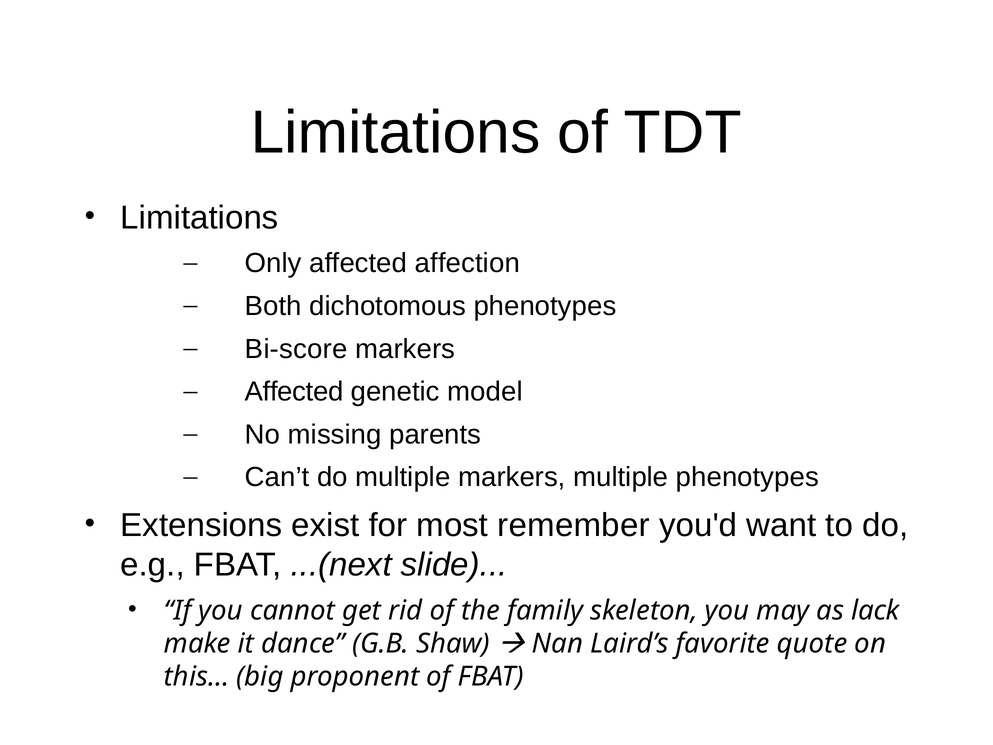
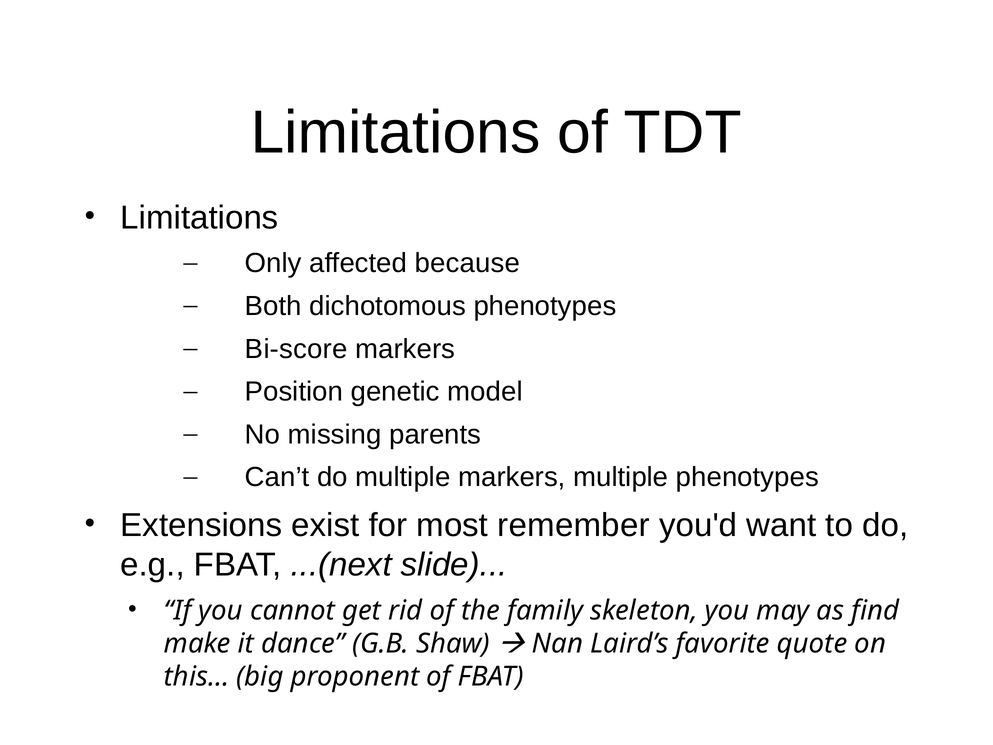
affection: affection -> because (467, 263)
Affected: Affected -> Position (294, 392)
lack: lack -> find (875, 610)
